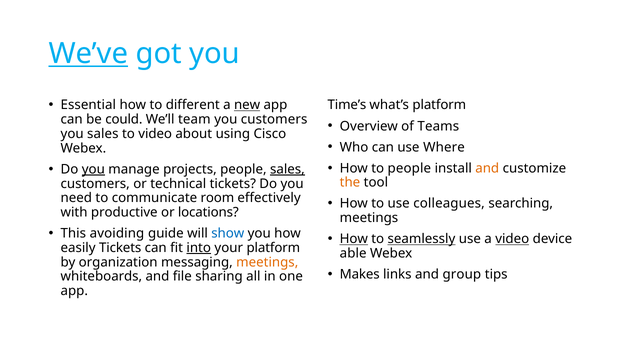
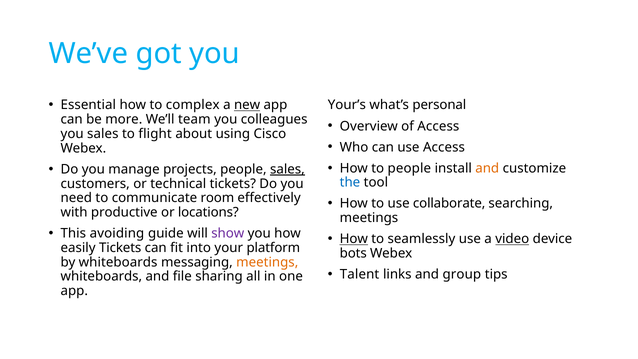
We’ve underline: present -> none (88, 54)
different: different -> complex (193, 105)
Time’s: Time’s -> Your’s (347, 105)
what’s platform: platform -> personal (439, 105)
could: could -> more (124, 119)
you customers: customers -> colleagues (274, 119)
of Teams: Teams -> Access (438, 126)
to video: video -> flight (155, 134)
use Where: Where -> Access (444, 147)
you underline: present -> none (93, 169)
the colour: orange -> blue (350, 182)
colleagues: colleagues -> collaborate (449, 204)
show colour: blue -> purple (228, 233)
seamlessly underline: present -> none (421, 239)
into underline: present -> none (199, 248)
able: able -> bots (353, 253)
by organization: organization -> whiteboards (118, 262)
Makes: Makes -> Talent (360, 274)
